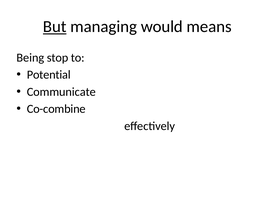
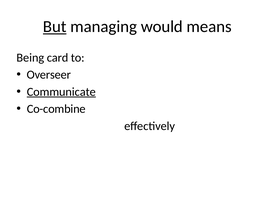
stop: stop -> card (58, 58)
Potential: Potential -> Overseer (49, 75)
Communicate underline: none -> present (61, 92)
